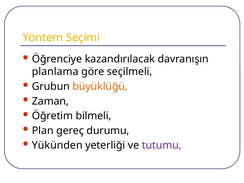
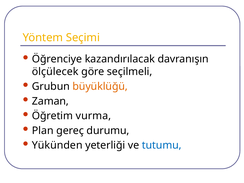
planlama: planlama -> ölçülecek (55, 72)
bilmeli: bilmeli -> vurma (93, 116)
tutumu colour: purple -> blue (162, 145)
